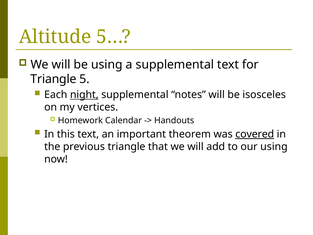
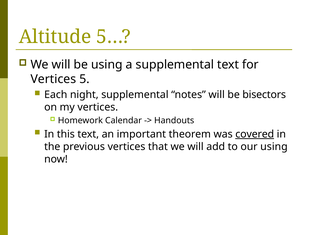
Triangle: Triangle -> Vertices (53, 79)
night underline: present -> none (84, 95)
isosceles: isosceles -> bisectors (264, 95)
previous triangle: triangle -> vertices (126, 146)
